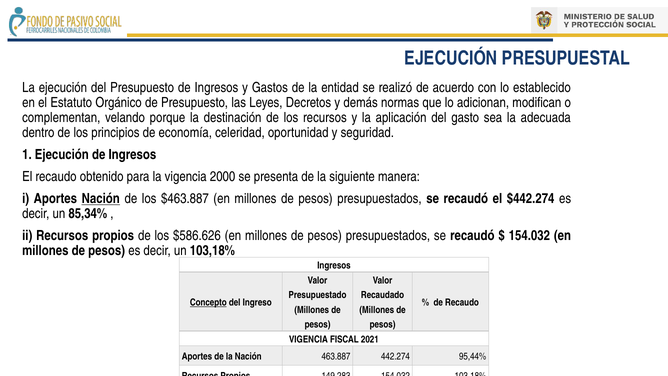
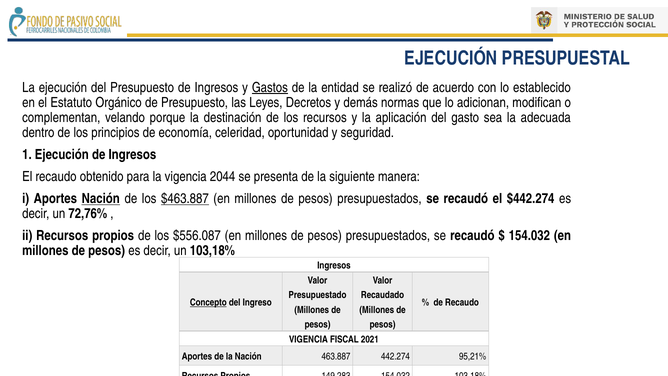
Gastos underline: none -> present (270, 88)
2000: 2000 -> 2044 (223, 177)
$463.887 underline: none -> present (185, 199)
85,34%: 85,34% -> 72,76% (88, 214)
$586.626: $586.626 -> $556.087 (197, 236)
95,44%: 95,44% -> 95,21% (473, 356)
